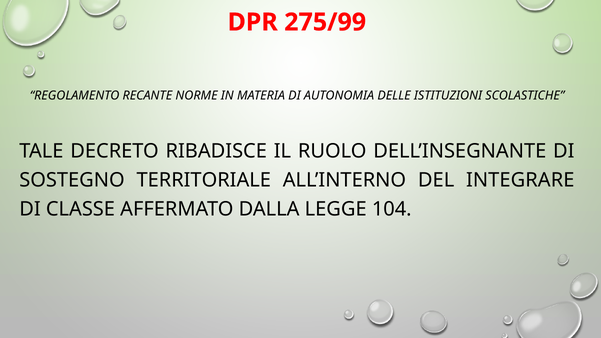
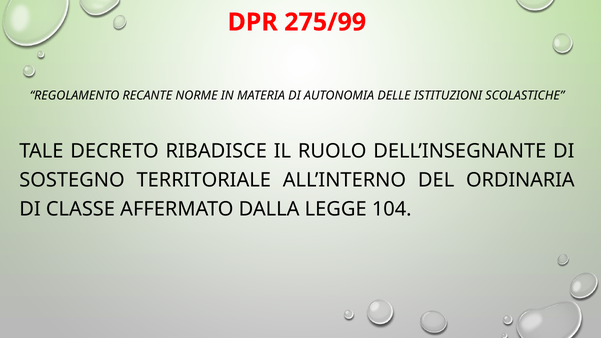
INTEGRARE: INTEGRARE -> ORDINARIA (520, 180)
